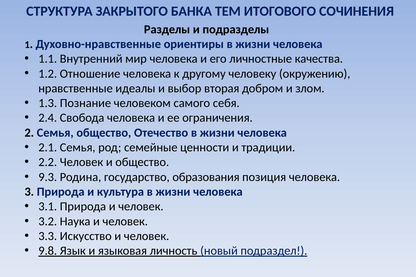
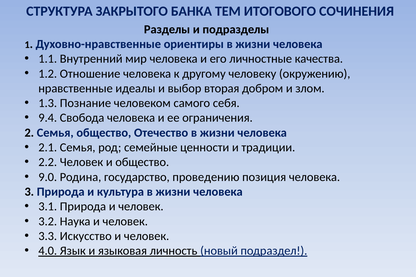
2.4: 2.4 -> 9.4 (48, 118)
9.3: 9.3 -> 9.0 (48, 177)
образования: образования -> проведению (206, 177)
9.8: 9.8 -> 4.0 (48, 251)
